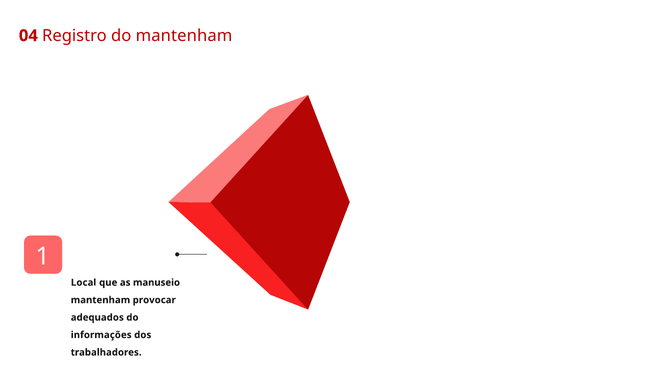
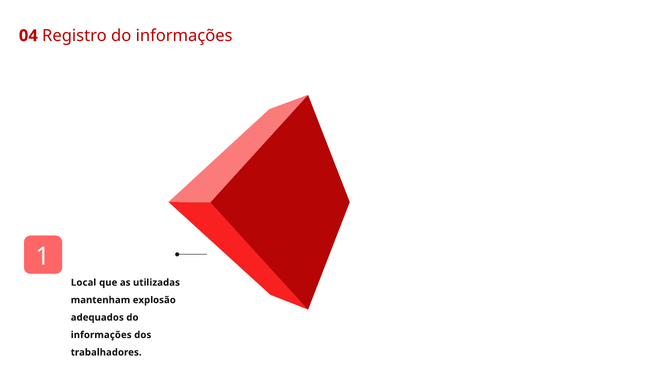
Registro do mantenham: mantenham -> informações (184, 36)
manuseio: manuseio -> utilizadas (156, 282)
provocar: provocar -> explosão (154, 300)
